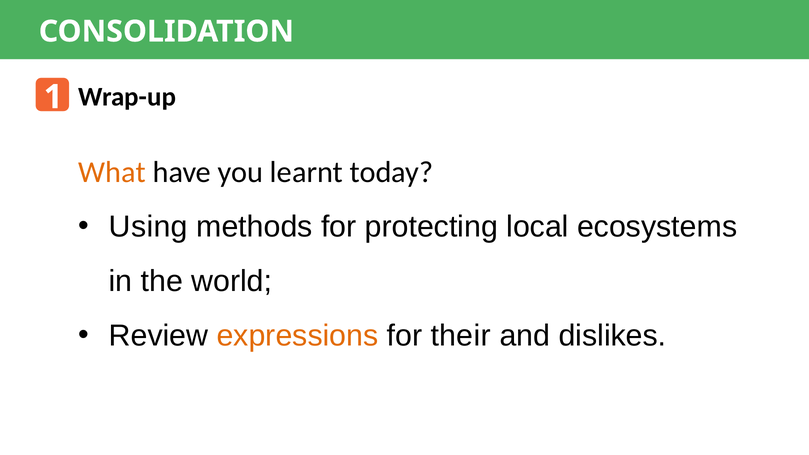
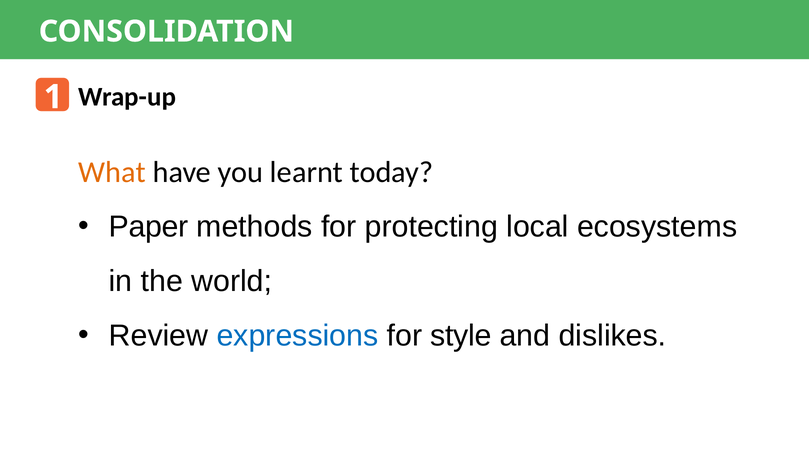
Using: Using -> Paper (149, 227)
expressions colour: orange -> blue (297, 336)
their: their -> style (461, 336)
